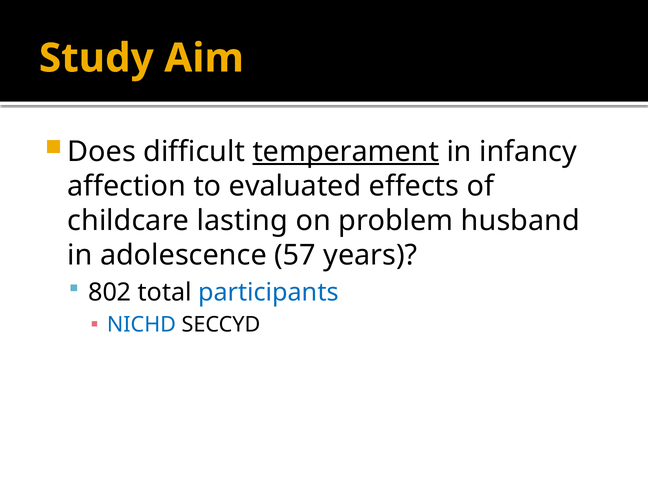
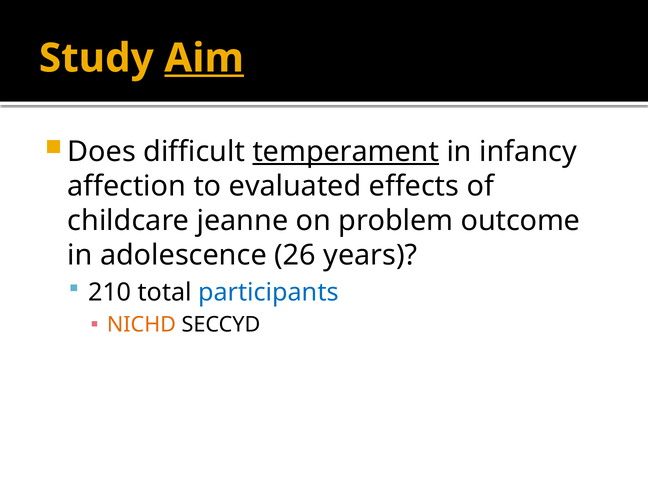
Aim underline: none -> present (204, 58)
lasting: lasting -> jeanne (242, 221)
husband: husband -> outcome (521, 221)
57: 57 -> 26 (295, 255)
802: 802 -> 210 (110, 292)
NICHD colour: blue -> orange (141, 325)
